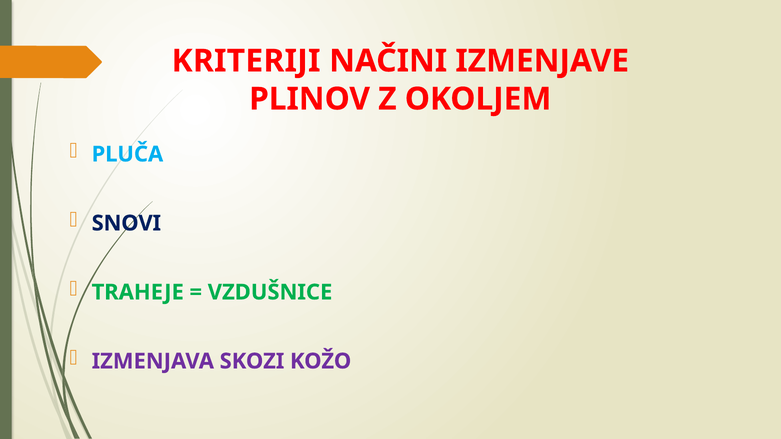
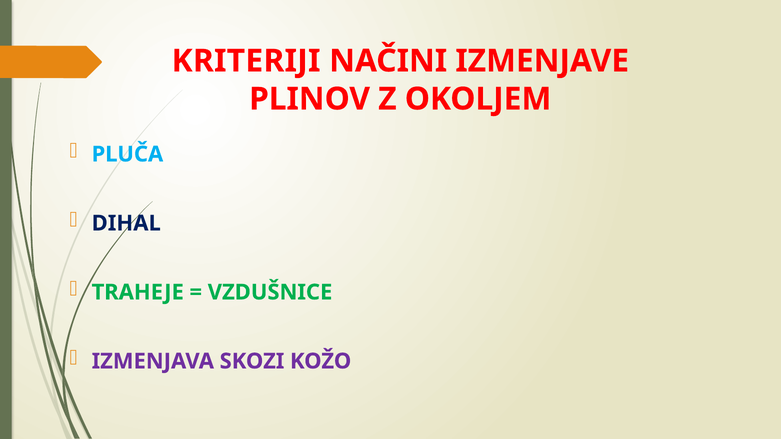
SNOVI: SNOVI -> DIHAL (126, 223)
